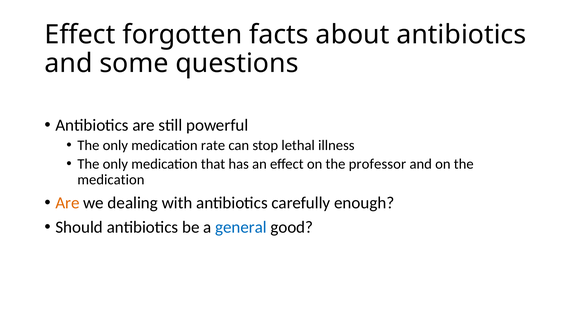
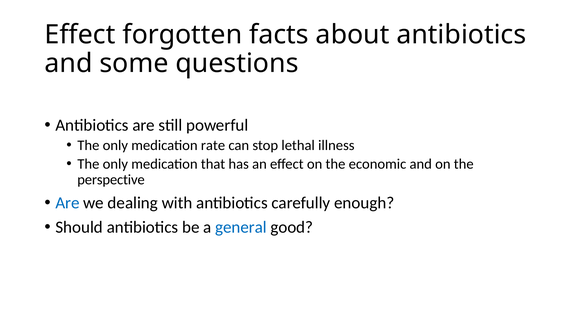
professor: professor -> economic (377, 164)
medication: medication -> perspective (111, 180)
Are colour: orange -> blue (67, 203)
